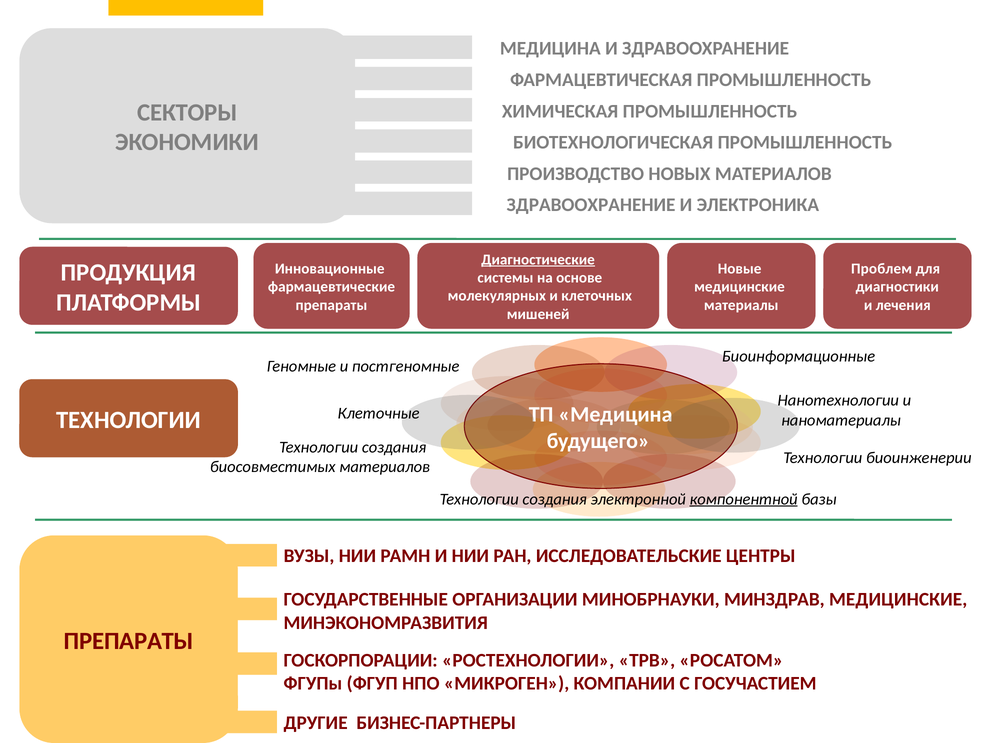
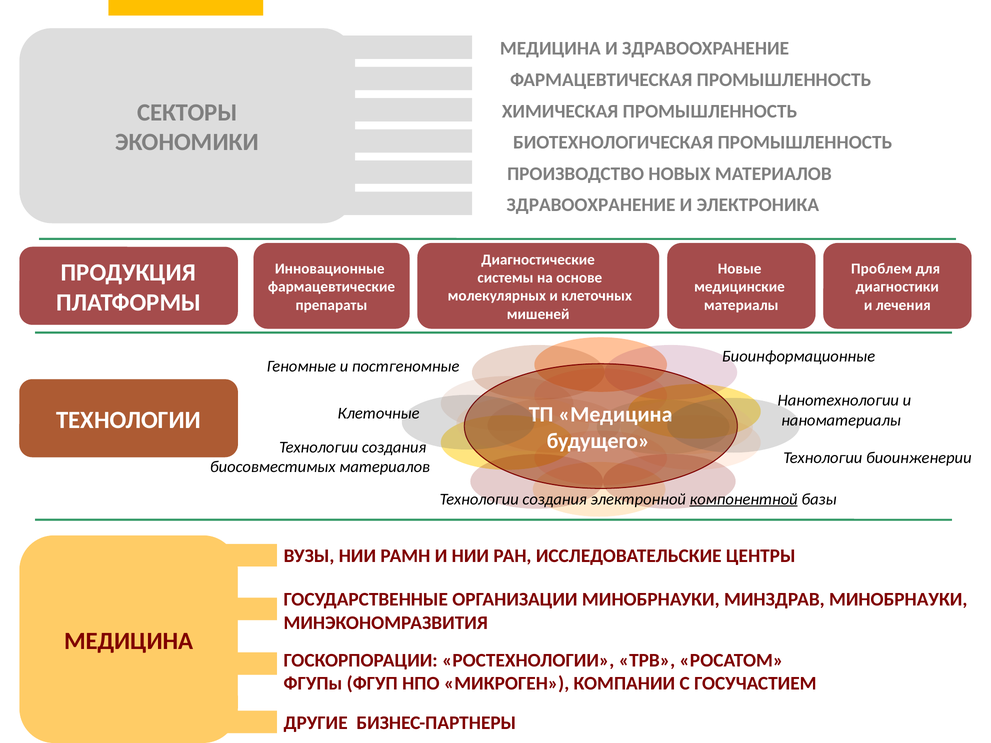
Диагностические underline: present -> none (538, 260)
МИНЗДРАВ МЕДИЦИНСКИЕ: МЕДИЦИНСКИЕ -> МИНОБРНАУКИ (898, 600)
ПРЕПАРАТЫ: ПРЕПАРАТЫ -> МЕДИЦИНА (129, 641)
